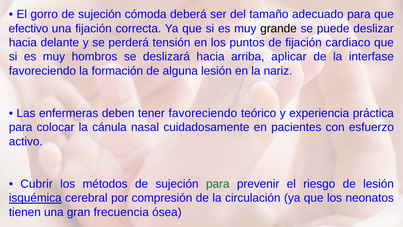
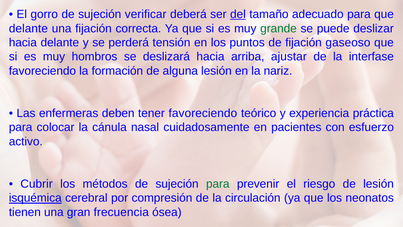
cómoda: cómoda -> verificar (146, 14)
del underline: none -> present (238, 14)
efectivo: efectivo -> delante (28, 28)
grande colour: black -> green (279, 28)
cardiaco: cardiaco -> gaseoso (348, 43)
aplicar: aplicar -> ajustar (289, 57)
